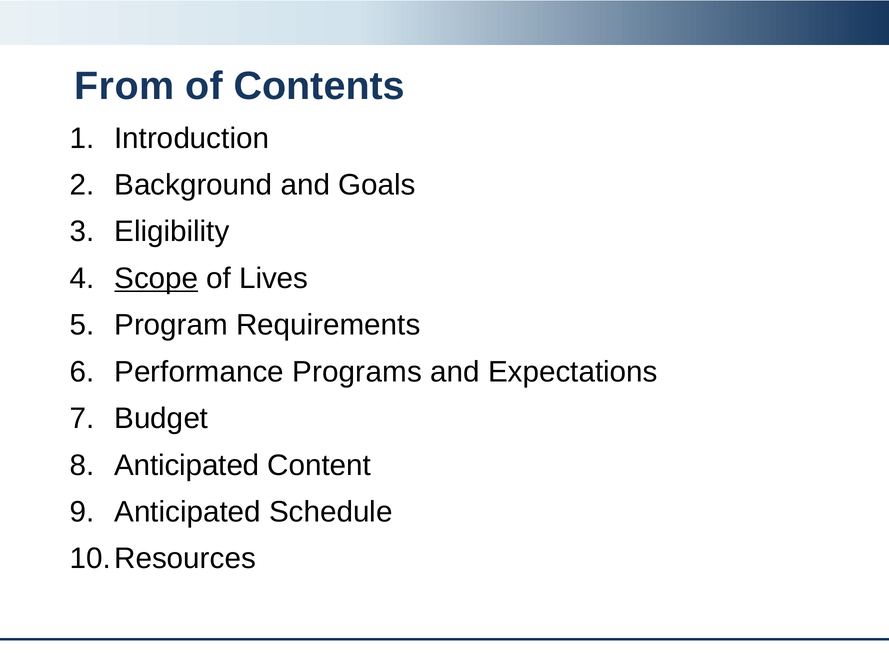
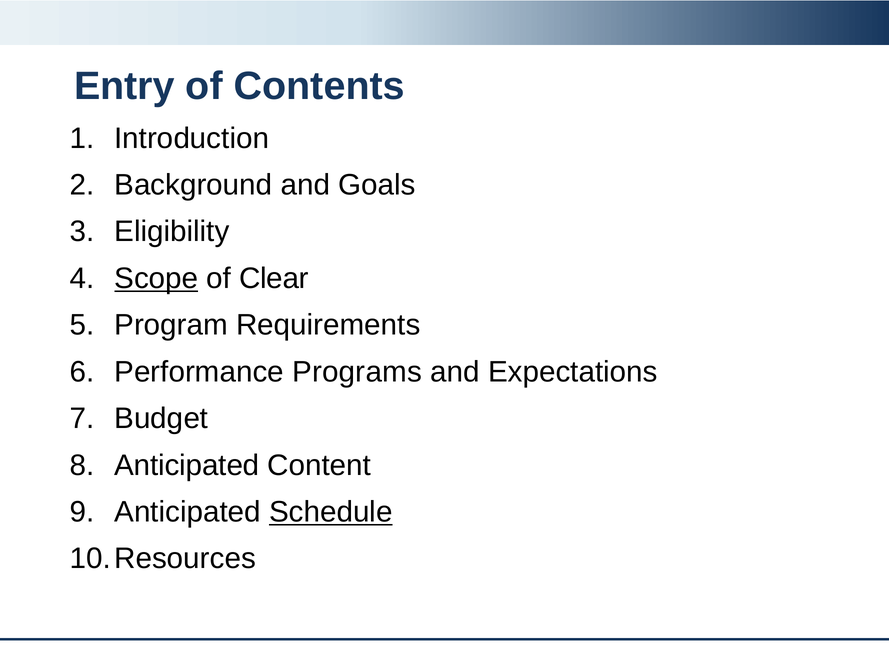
From: From -> Entry (124, 86)
Lives: Lives -> Clear (274, 278)
Schedule underline: none -> present (331, 512)
